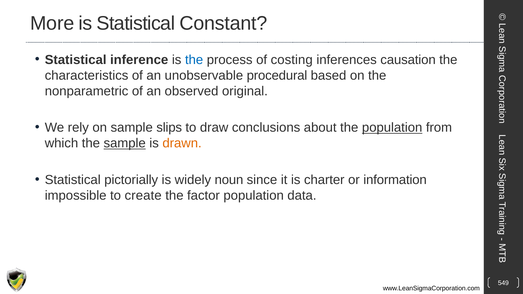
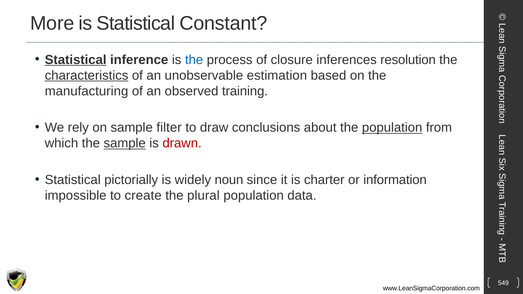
Statistical underline: none -> present (76, 60)
costing: costing -> closure (292, 60)
causation: causation -> resolution (408, 60)
characteristics underline: none -> present (87, 75)
procedural: procedural -> estimation (277, 75)
nonparametric: nonparametric -> manufacturing (87, 91)
original: original -> training (245, 91)
slips: slips -> filter (169, 128)
drawn colour: orange -> red (182, 143)
factor: factor -> plural (203, 196)
